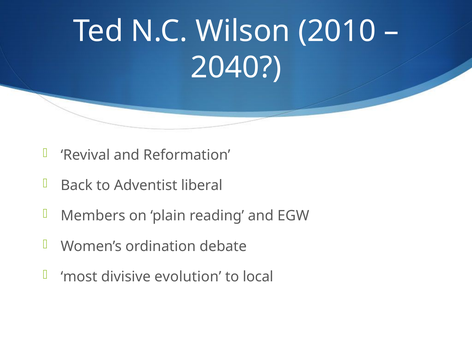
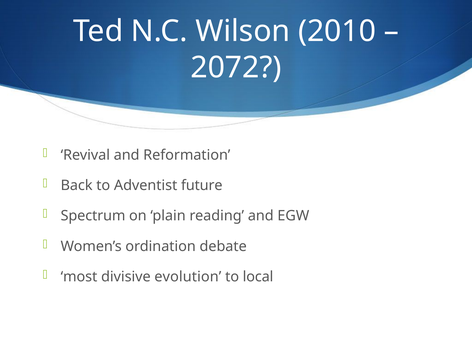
2040: 2040 -> 2072 (236, 68)
liberal: liberal -> future (202, 185)
Members: Members -> Spectrum (93, 216)
